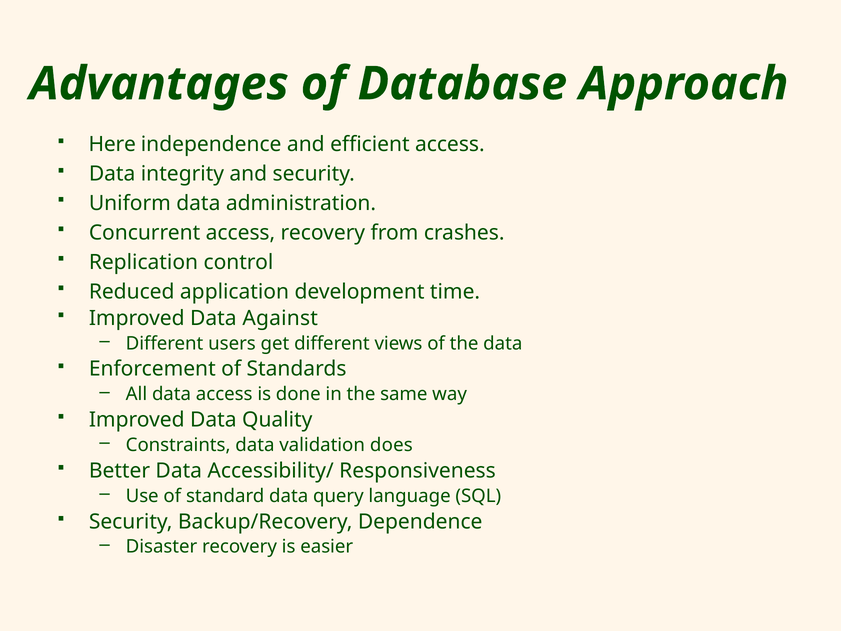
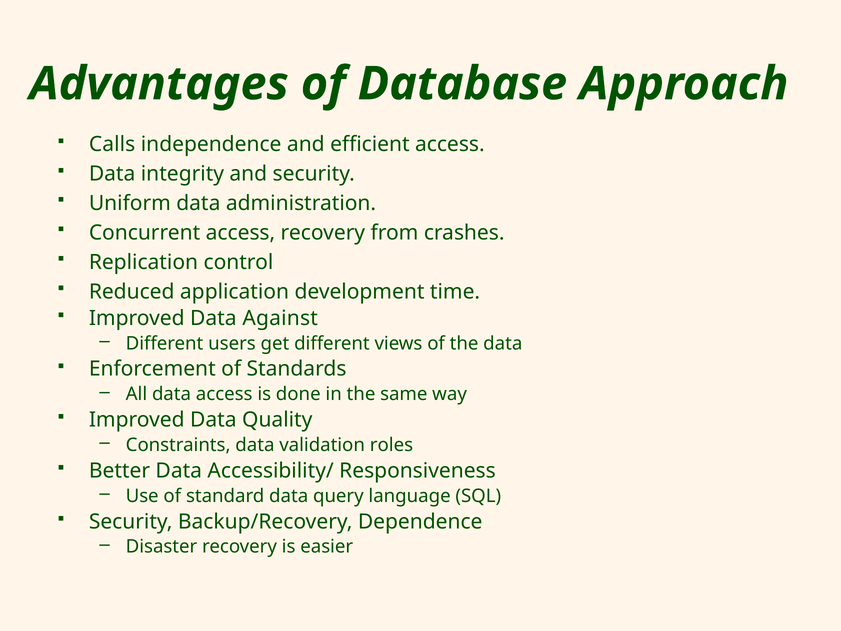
Here: Here -> Calls (112, 144)
does: does -> roles (391, 445)
